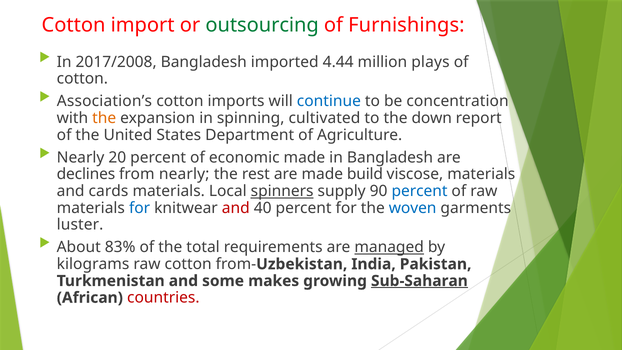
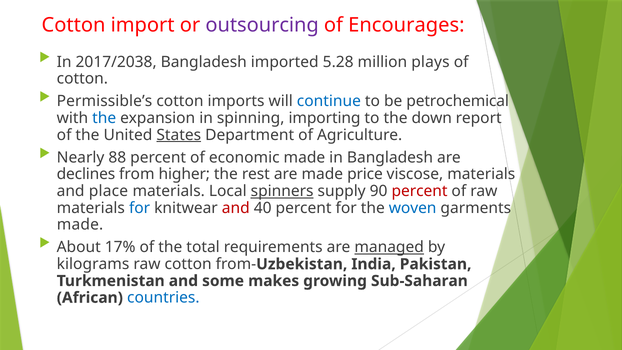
outsourcing colour: green -> purple (262, 25)
Furnishings: Furnishings -> Encourages (406, 25)
2017/2008: 2017/2008 -> 2017/2038 (116, 62)
4.44: 4.44 -> 5.28 (338, 62)
Association’s: Association’s -> Permissible’s (104, 101)
concentration: concentration -> petrochemical (458, 101)
the colour: orange -> blue (104, 118)
cultivated: cultivated -> importing (325, 118)
States underline: none -> present (179, 135)
20: 20 -> 88 (117, 157)
from nearly: nearly -> higher (184, 174)
build: build -> price (365, 174)
cards: cards -> place (108, 191)
percent colour: blue -> red (420, 191)
luster: luster -> made (80, 225)
83%: 83% -> 17% (120, 247)
Sub-Saharan underline: present -> none (419, 281)
countries colour: red -> blue (163, 298)
